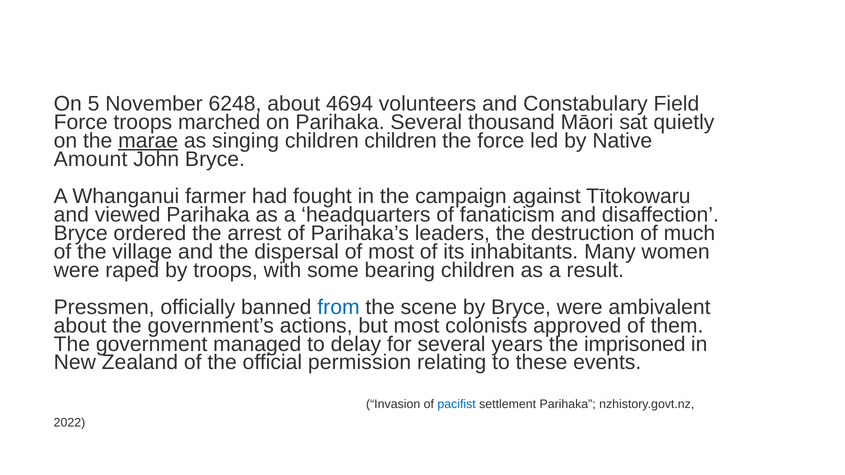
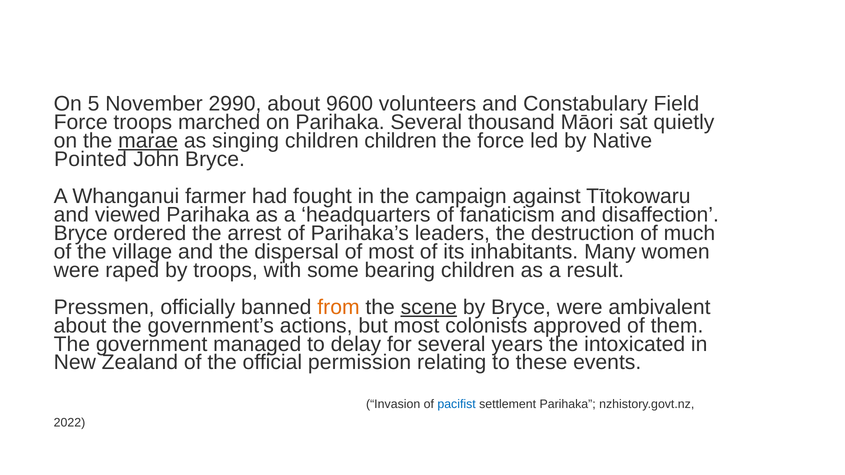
6248: 6248 -> 2990 (235, 104)
4694: 4694 -> 9600 (350, 104)
Amount: Amount -> Pointed (91, 159)
from colour: blue -> orange (339, 307)
scene underline: none -> present (429, 307)
imprisoned: imprisoned -> intoxicated (635, 344)
